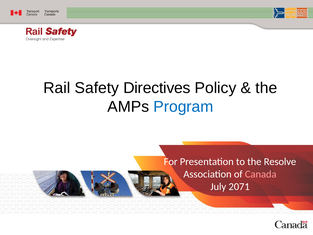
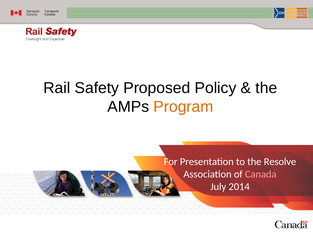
Directives: Directives -> Proposed (157, 88)
Program colour: blue -> orange (183, 107)
2071: 2071 -> 2014 (239, 187)
